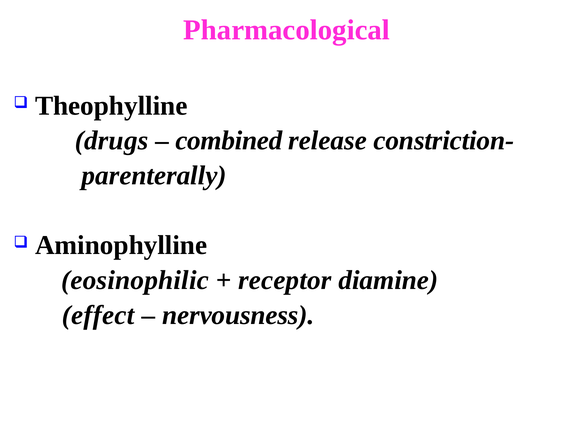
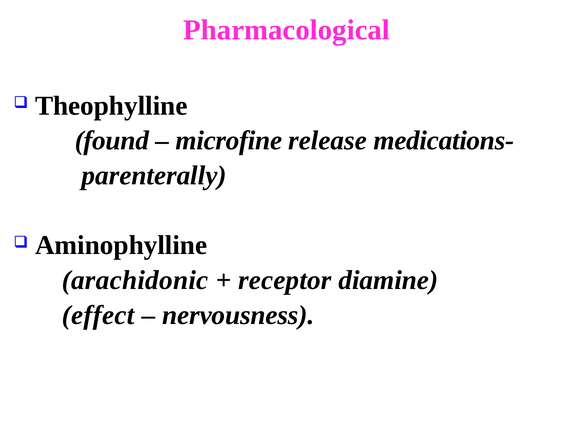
drugs: drugs -> found (112, 141)
combined: combined -> microfine (229, 141)
constriction-: constriction- -> medications- (444, 141)
eosinophilic: eosinophilic -> arachidonic (135, 280)
